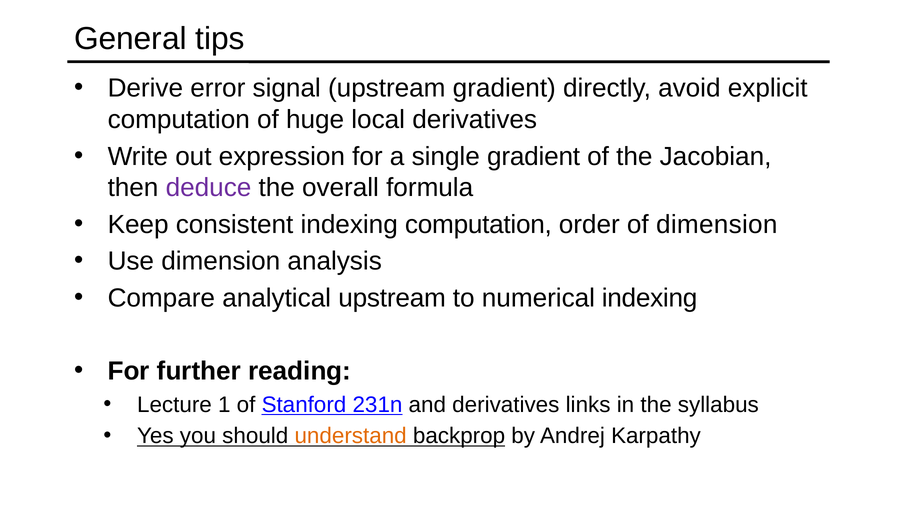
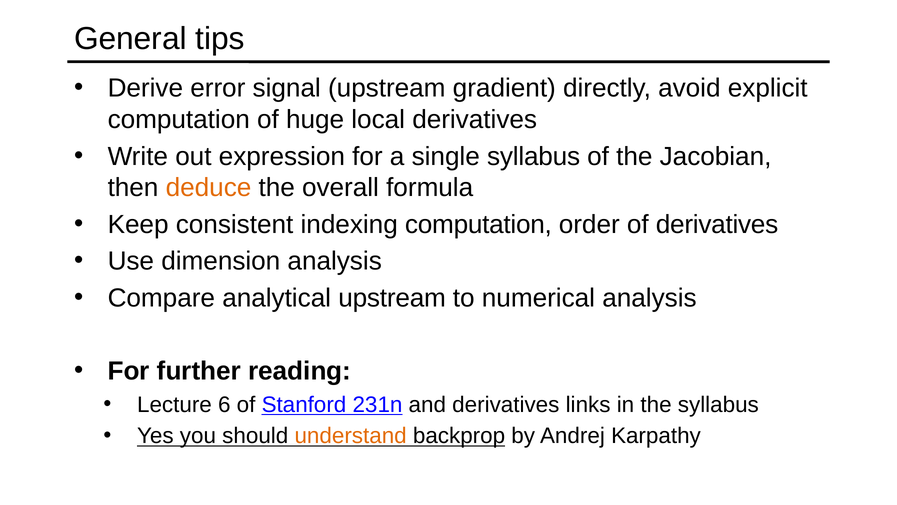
single gradient: gradient -> syllabus (534, 156)
deduce colour: purple -> orange (209, 188)
of dimension: dimension -> derivatives (717, 224)
numerical indexing: indexing -> analysis (649, 298)
1: 1 -> 6 (224, 404)
